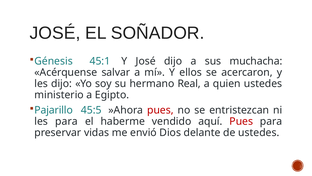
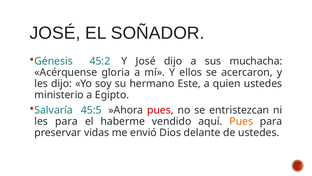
45:1: 45:1 -> 45:2 (100, 61)
salvar: salvar -> gloria (116, 72)
Real: Real -> Este (189, 83)
Pajarillo: Pajarillo -> Salvaría (54, 110)
Pues colour: red -> orange (241, 121)
